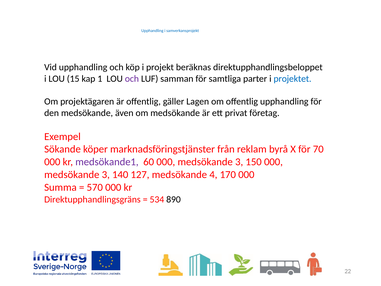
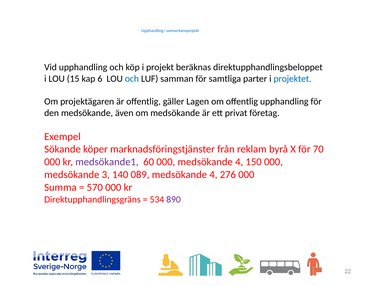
1: 1 -> 6 (100, 79)
och colour: purple -> blue (132, 79)
60 000 medsökande 3: 3 -> 4 (239, 162)
127: 127 -> 089 (140, 175)
170: 170 -> 276 (228, 175)
890 colour: black -> purple (174, 199)
